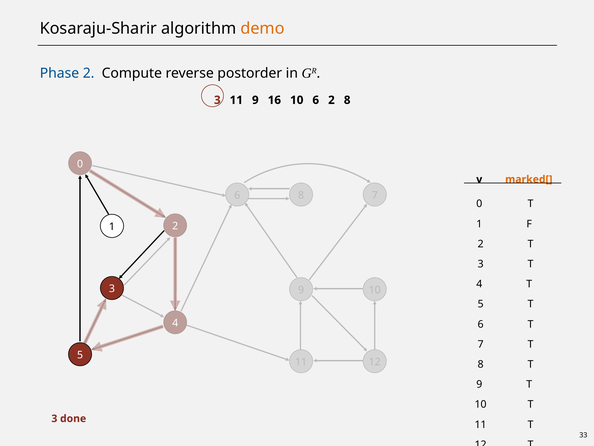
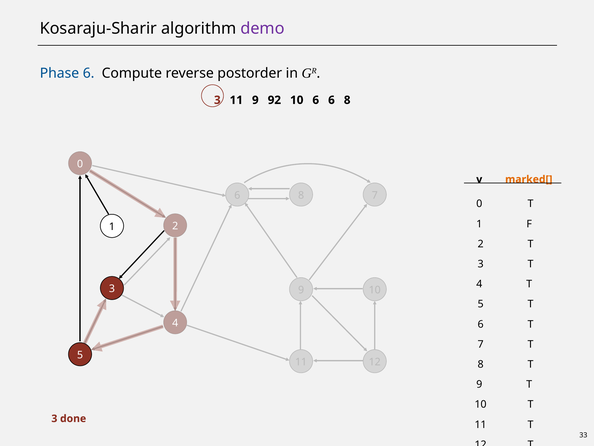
demo colour: orange -> purple (262, 28)
Phase 2: 2 -> 6 (89, 73)
16: 16 -> 92 (274, 100)
6 2: 2 -> 6 (331, 100)
